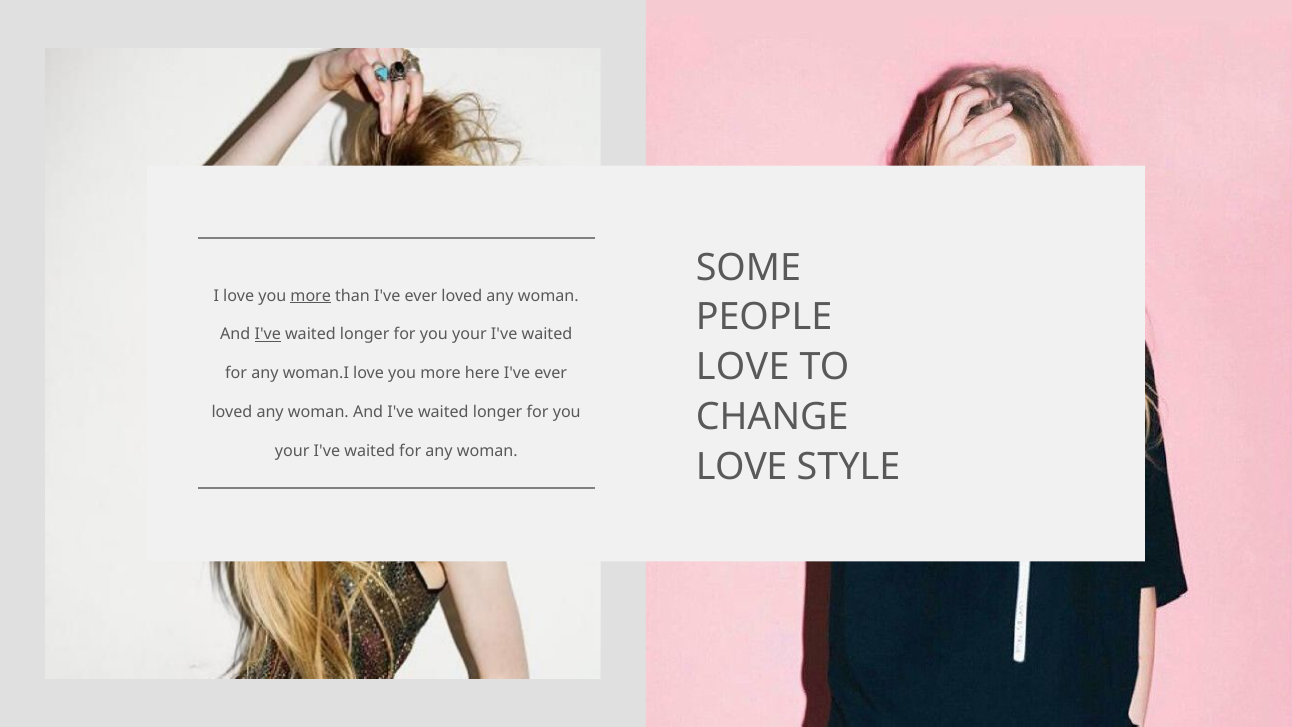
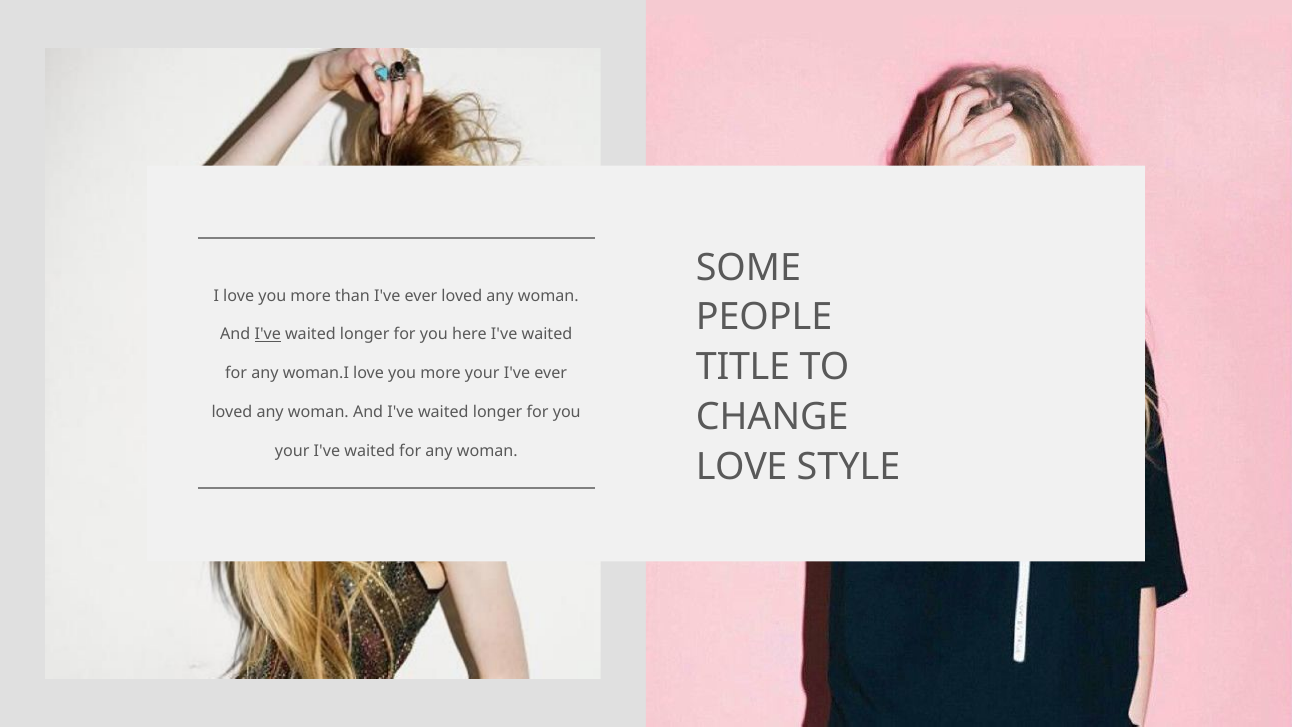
more underline: present -> none (311, 296)
your: your -> here (469, 334)
LOVE: LOVE -> TITLE (743, 367)
more here: here -> your (482, 373)
